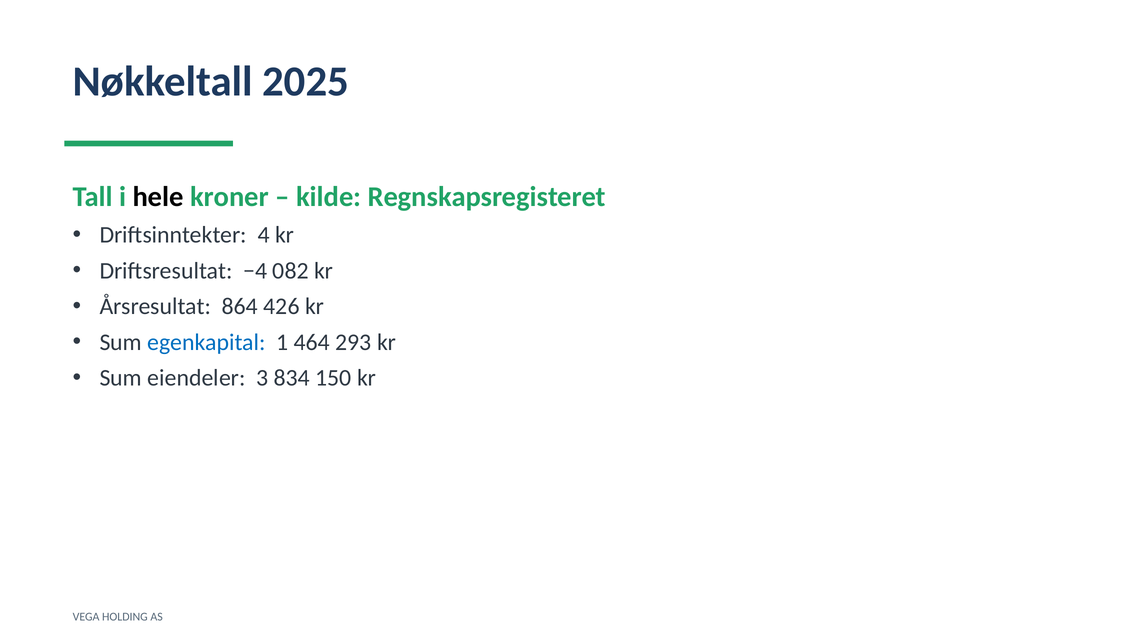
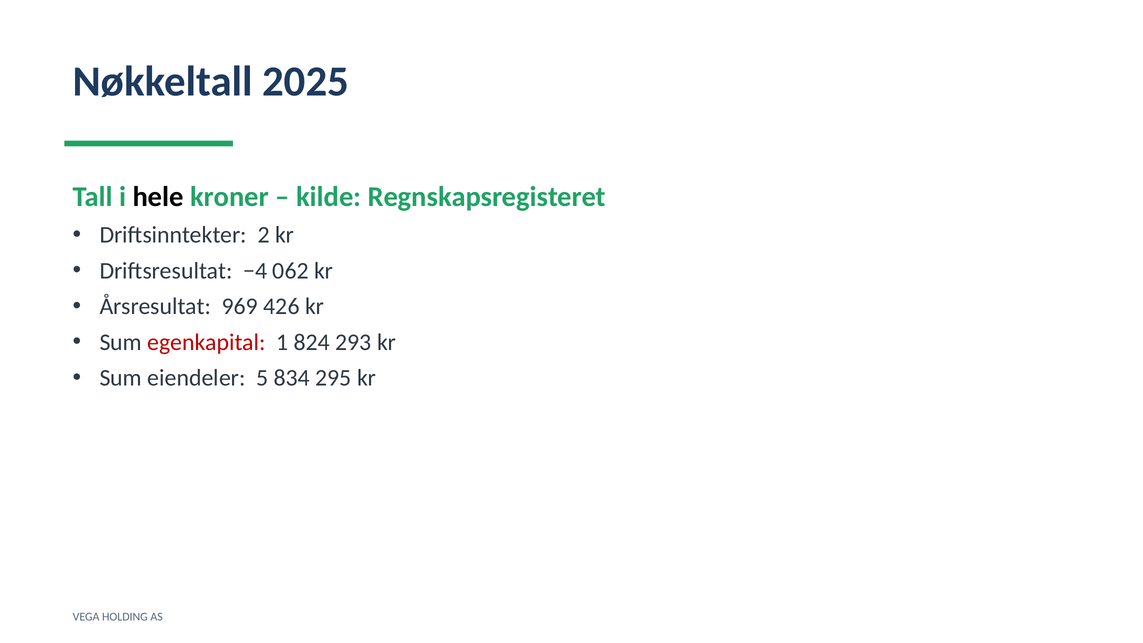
4: 4 -> 2 (264, 235)
082: 082 -> 062 (291, 271)
864: 864 -> 969 (240, 307)
egenkapital colour: blue -> red (206, 342)
464: 464 -> 824 (312, 342)
3: 3 -> 5 (262, 378)
150: 150 -> 295 (333, 378)
